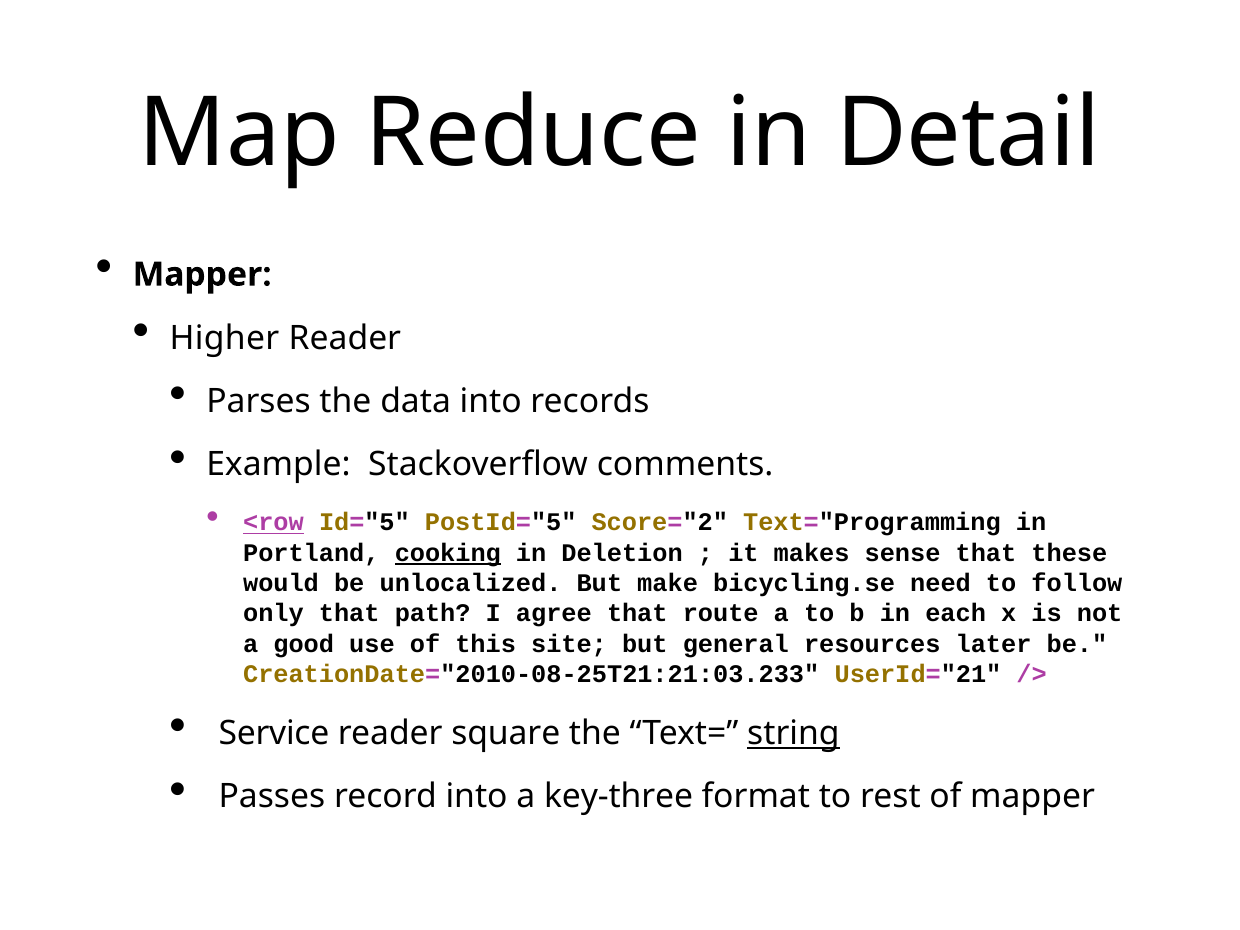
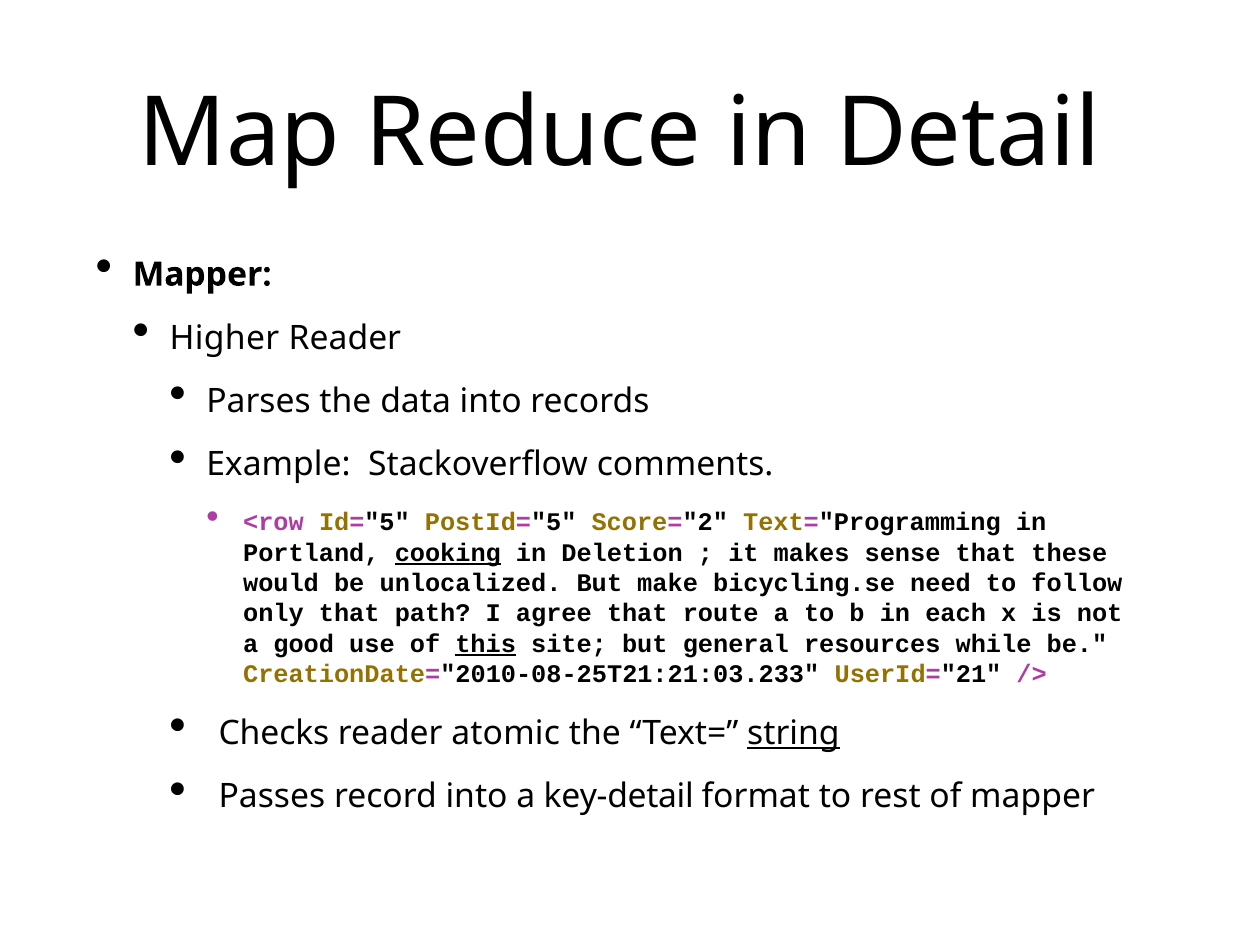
<row underline: present -> none (273, 523)
this underline: none -> present (486, 644)
later: later -> while (994, 644)
Service: Service -> Checks (274, 733)
square: square -> atomic (506, 733)
key-three: key-three -> key-detail (619, 797)
